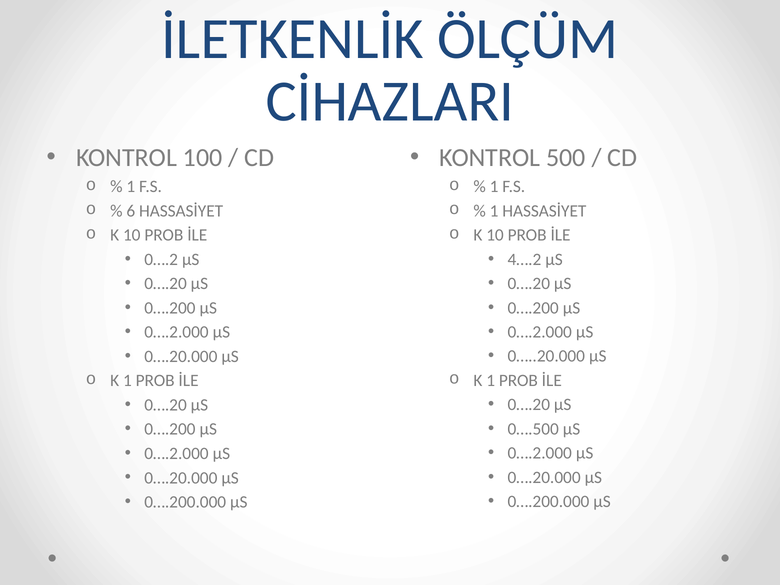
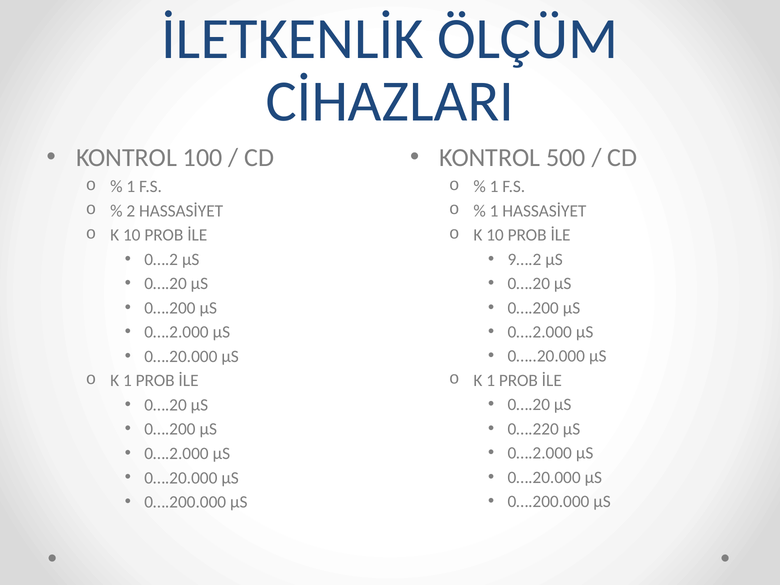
6: 6 -> 2 (131, 211)
4….2: 4….2 -> 9….2 (524, 259)
0….500: 0….500 -> 0….220 (533, 429)
